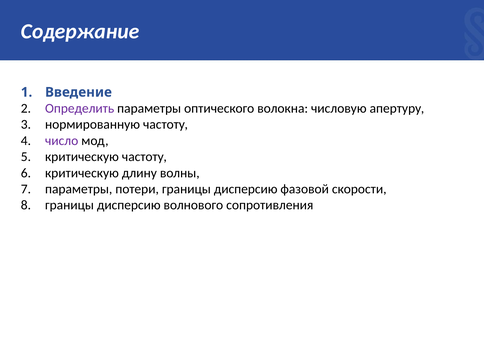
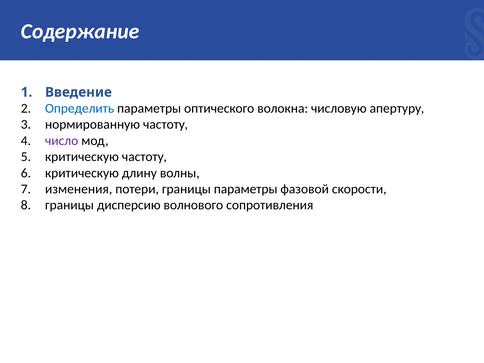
Определить colour: purple -> blue (80, 108)
параметры: параметры -> изменения (79, 189)
потери границы дисперсию: дисперсию -> параметры (246, 189)
